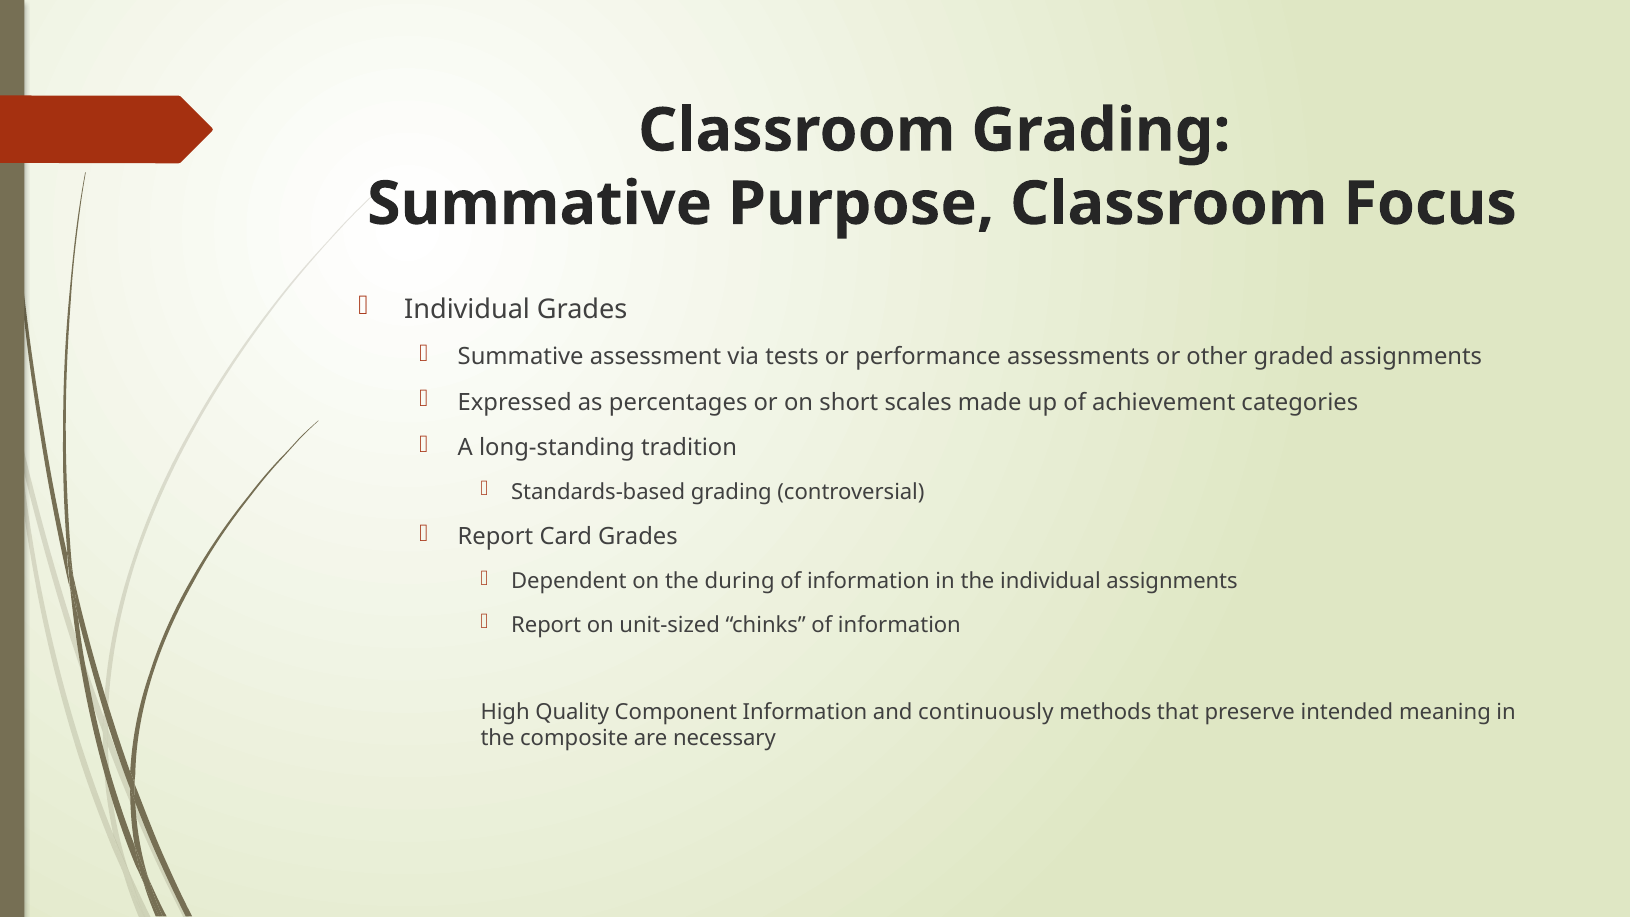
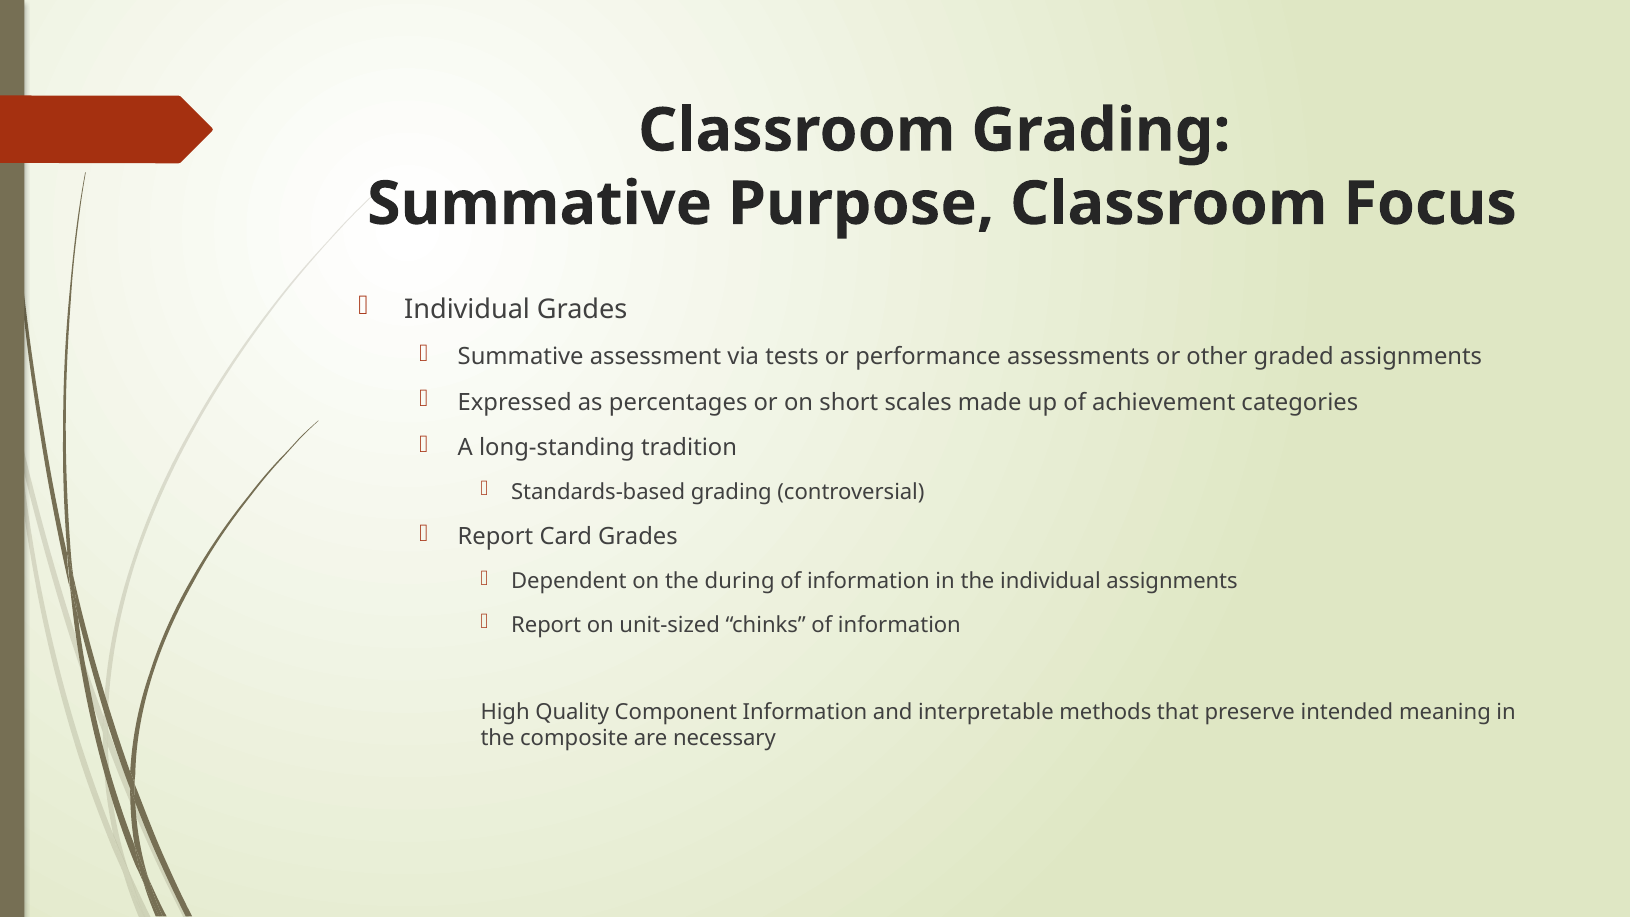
continuously: continuously -> interpretable (986, 712)
